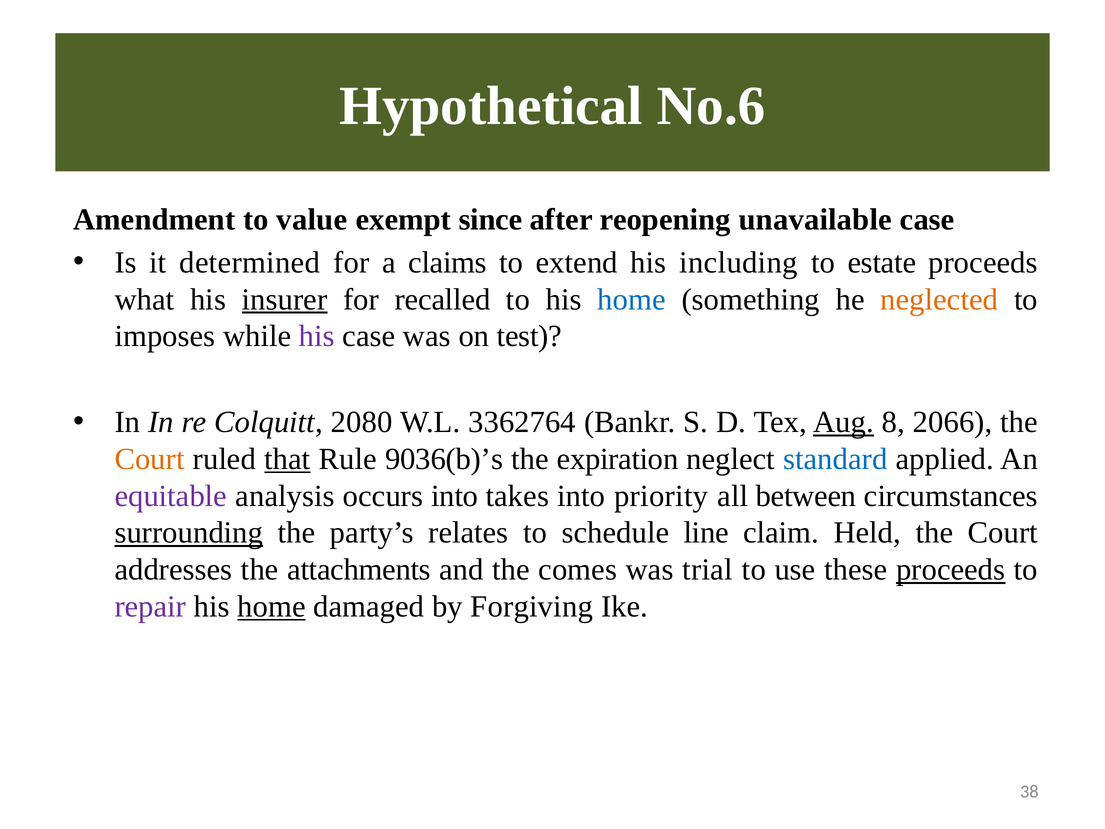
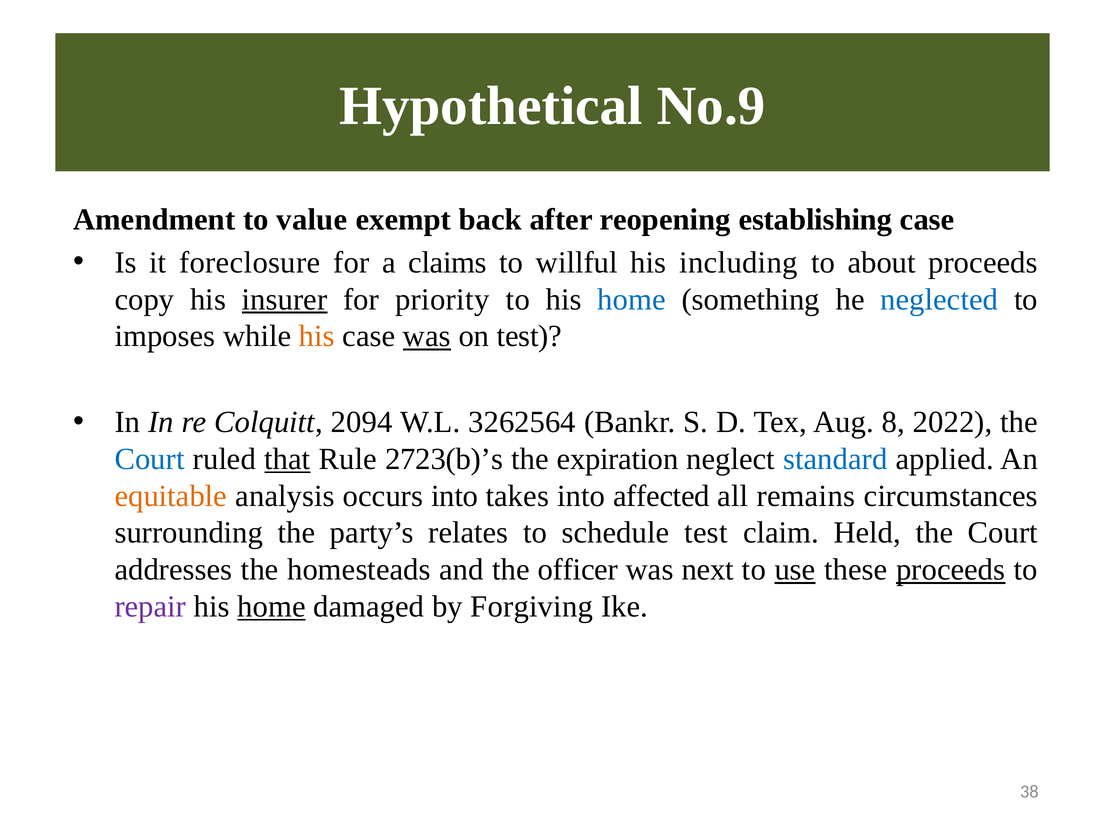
No.6: No.6 -> No.9 (711, 106)
since: since -> back (490, 219)
unavailable: unavailable -> establishing (815, 219)
determined: determined -> foreclosure (250, 262)
extend: extend -> willful (577, 262)
estate: estate -> about (882, 262)
what: what -> copy (144, 299)
recalled: recalled -> priority (442, 299)
neglected colour: orange -> blue (939, 299)
his colour: purple -> orange (317, 336)
was underline: none -> present (427, 336)
2080: 2080 -> 2094 (362, 422)
3362764: 3362764 -> 3262564 (522, 422)
Aug underline: present -> none (844, 422)
2066: 2066 -> 2022 (953, 422)
Court colour: orange -> blue (150, 459)
9036(b)’s: 9036(b)’s -> 2723(b)’s (444, 459)
equitable colour: purple -> orange (171, 496)
priority: priority -> affected (661, 496)
between: between -> remains (806, 496)
surrounding underline: present -> none (189, 533)
schedule line: line -> test (706, 533)
attachments: attachments -> homesteads (359, 570)
comes: comes -> officer (578, 570)
trial: trial -> next (708, 570)
use underline: none -> present (795, 570)
